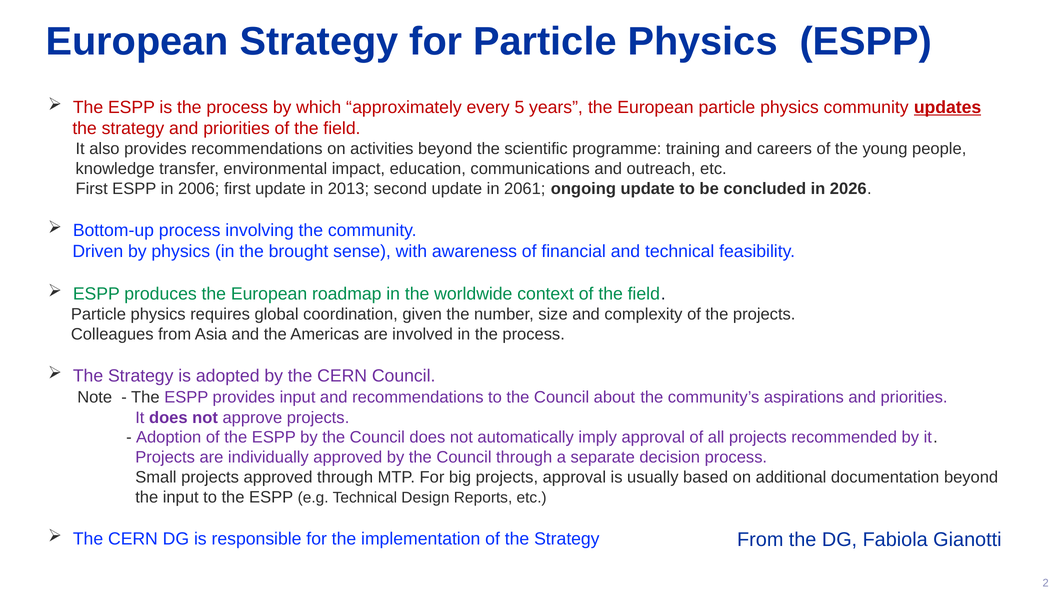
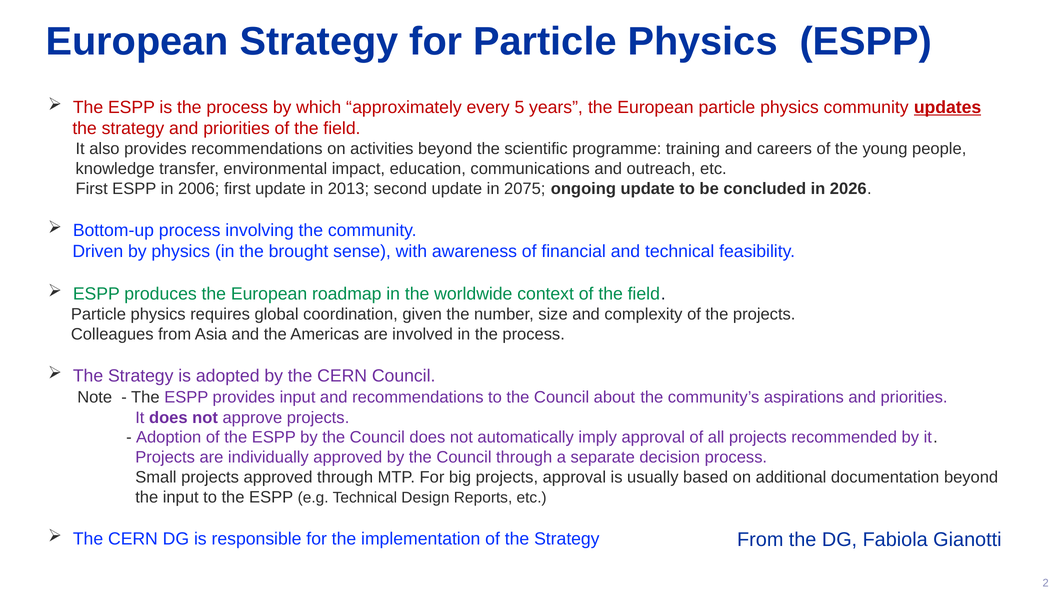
2061: 2061 -> 2075 (525, 188)
